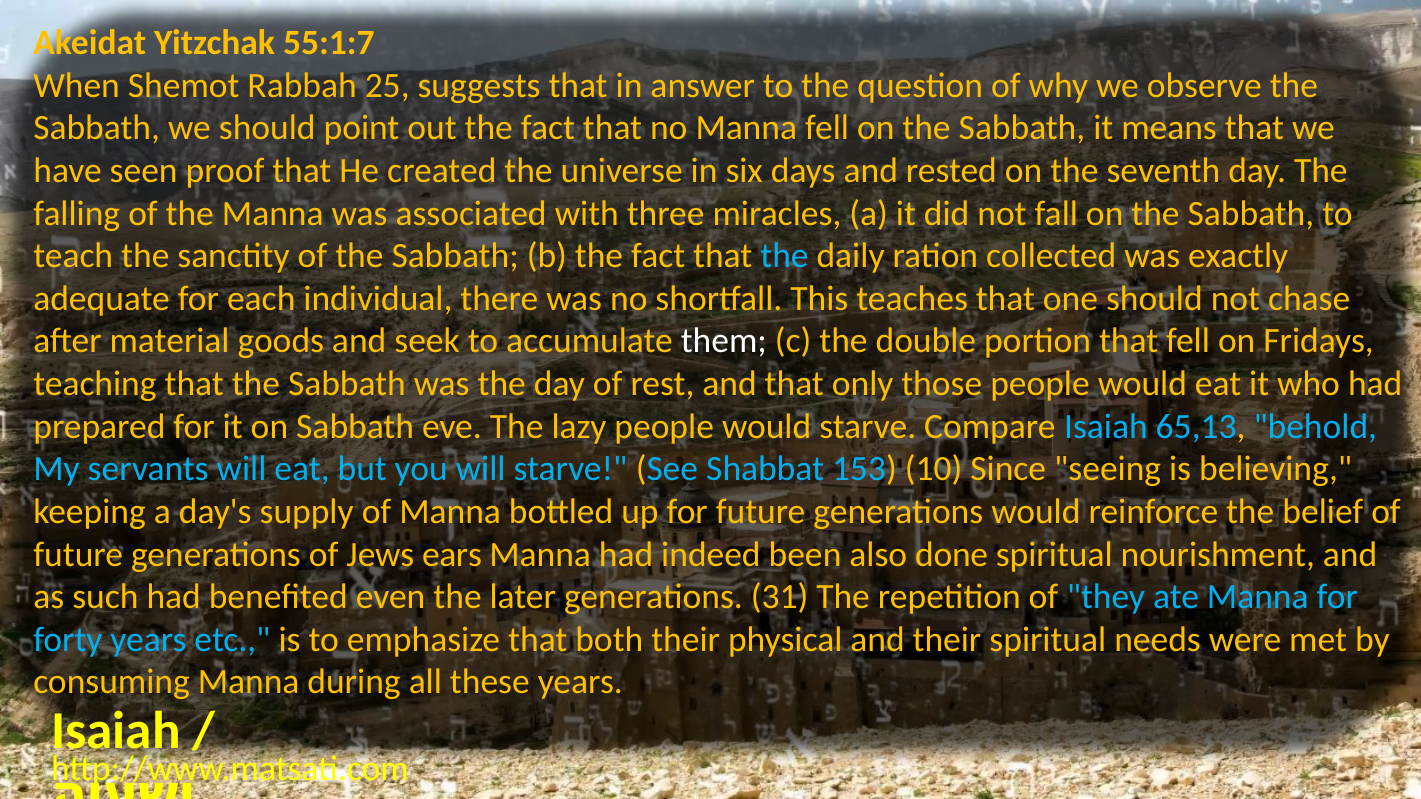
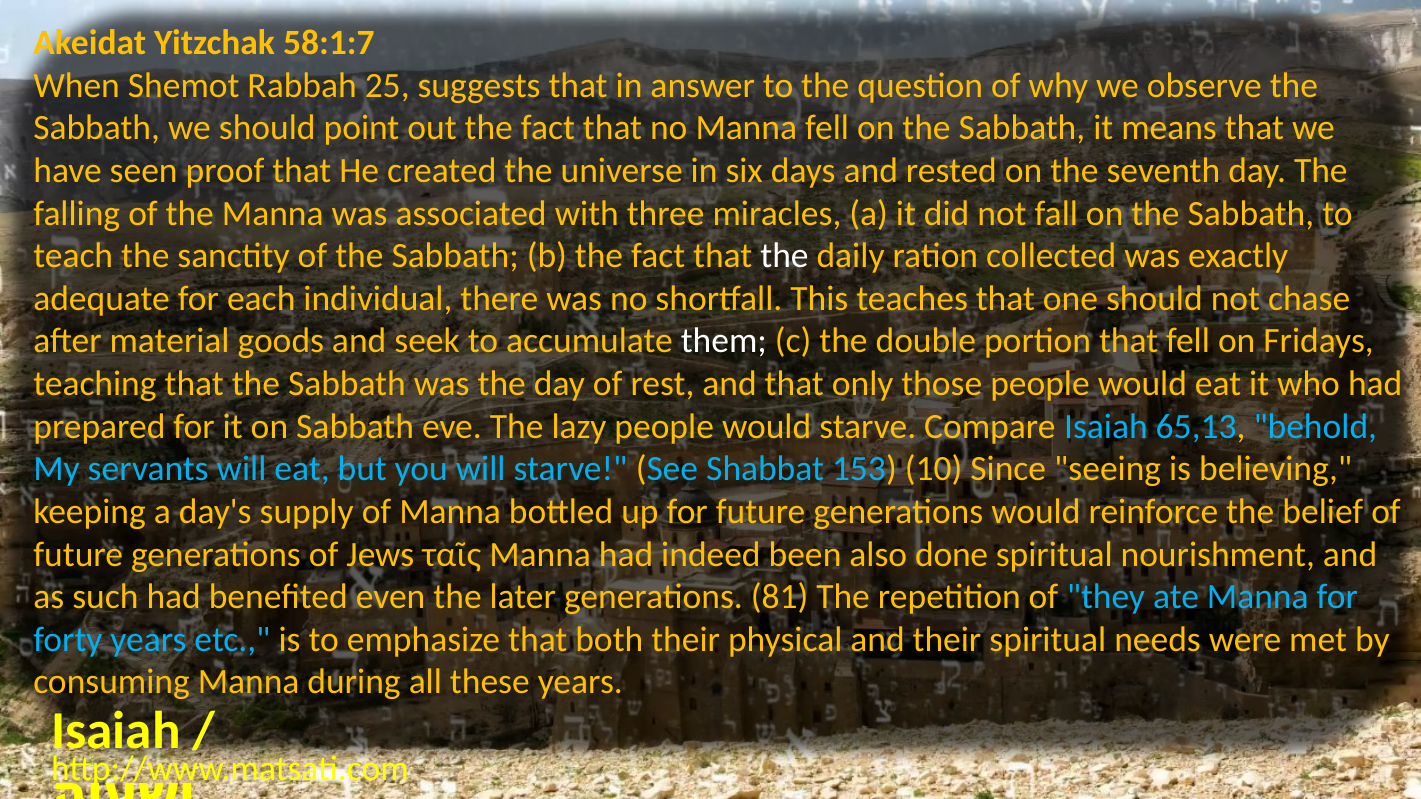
55:1:7: 55:1:7 -> 58:1:7 (329, 43)
the colour: light blue -> white (785, 256)
ears: ears -> ταῖς (452, 554)
31: 31 -> 81 (780, 597)
